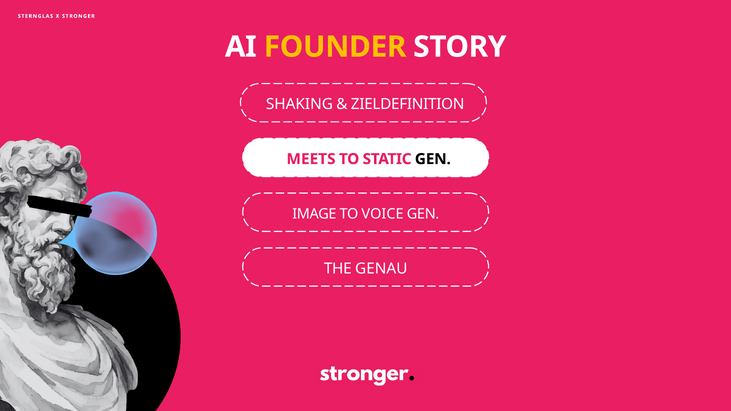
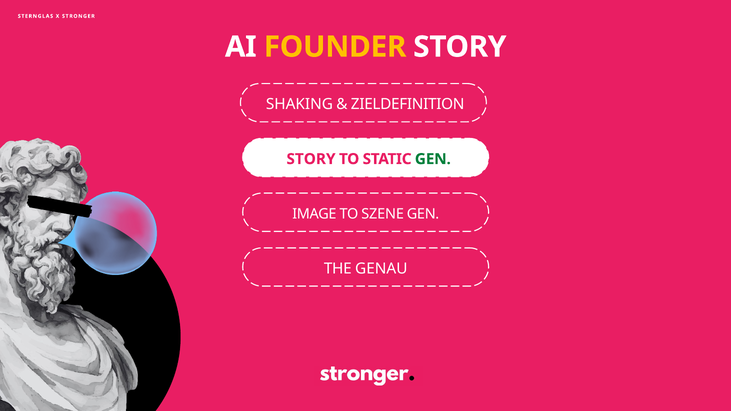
MEETS: MEETS -> STORY (311, 159)
GEN colour: black -> green (433, 159)
VOICE: VOICE -> SZENE (383, 214)
